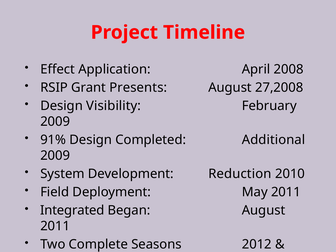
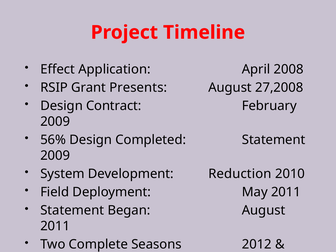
Visibility: Visibility -> Contract (114, 106)
91%: 91% -> 56% (53, 140)
Completed Additional: Additional -> Statement (274, 140)
Integrated: Integrated -> Statement (72, 210)
